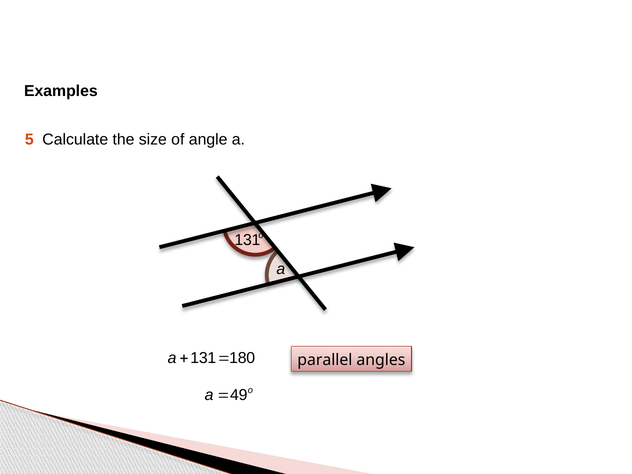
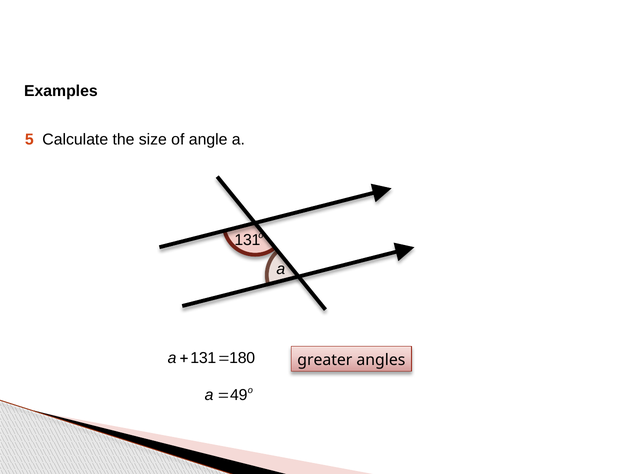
parallel: parallel -> greater (325, 360)
